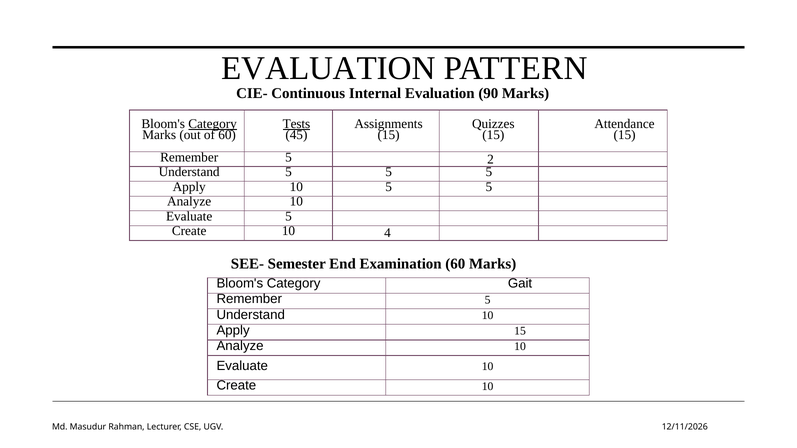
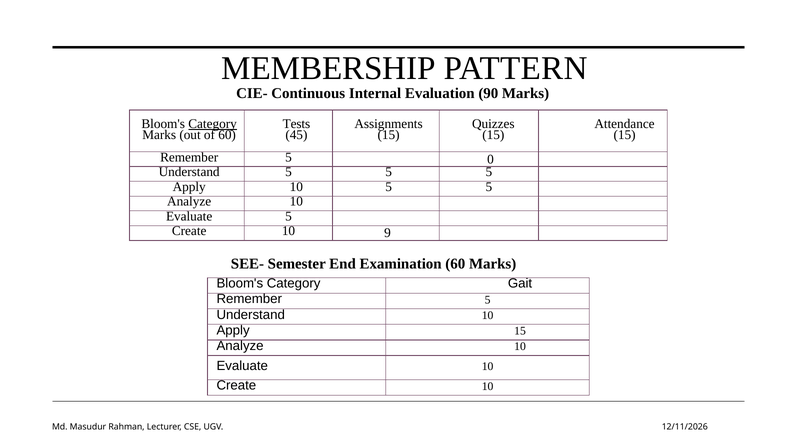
EVALUATION: EVALUATION -> MEMBERSHIP (328, 68)
Tests underline: present -> none (296, 124)
2: 2 -> 0 (490, 159)
4: 4 -> 9 (388, 233)
